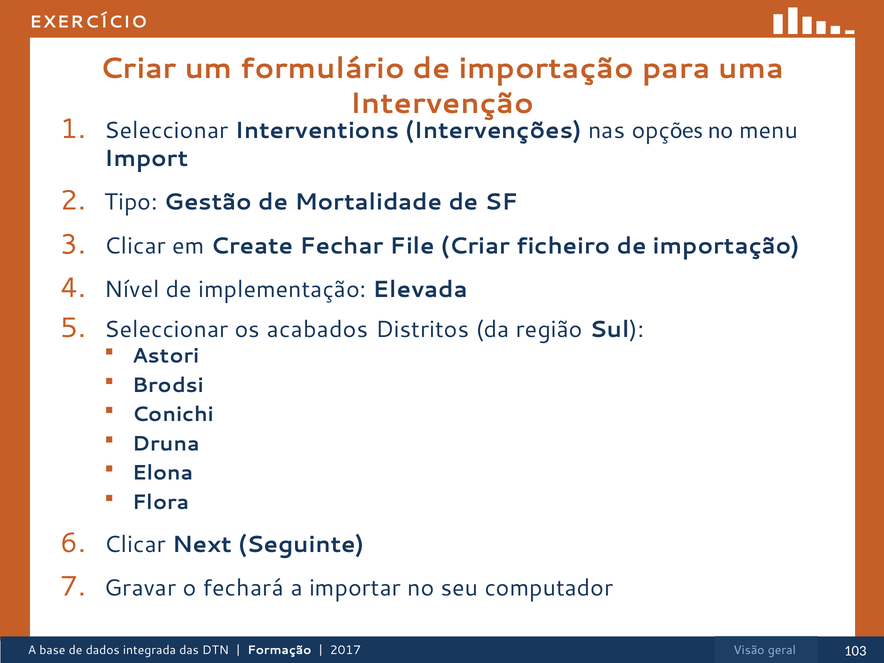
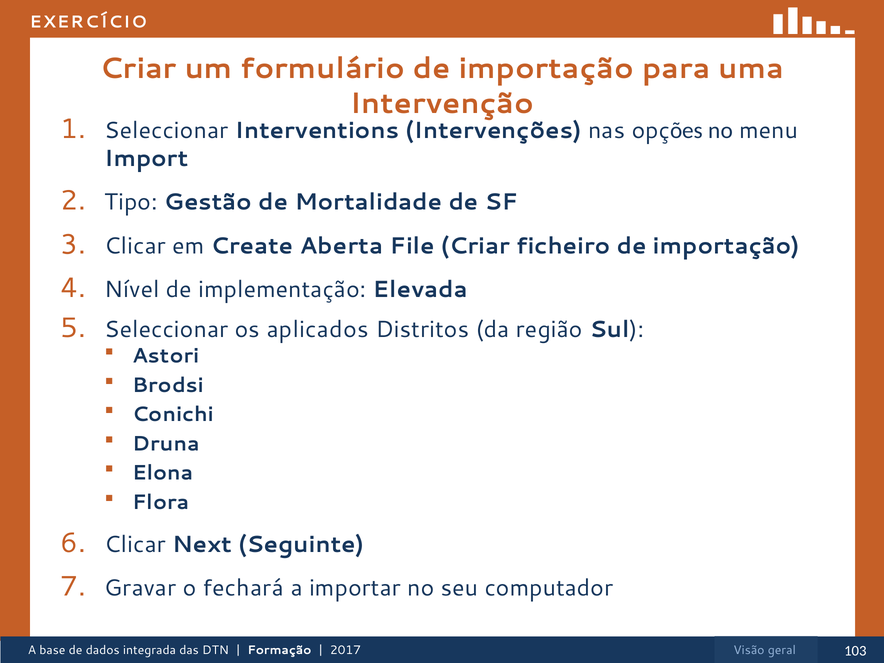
Fechar: Fechar -> Aberta (341, 246)
acabados: acabados -> aplicados (318, 330)
